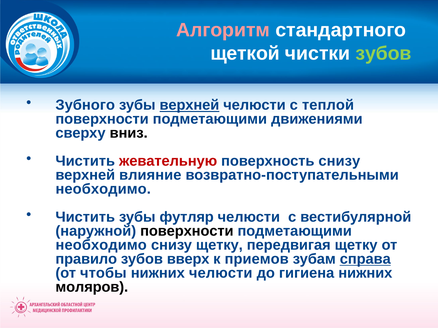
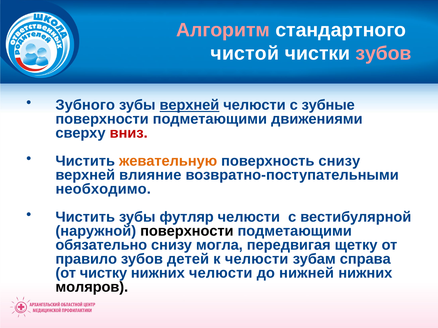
щеткой: щеткой -> чистой (245, 54)
зубов colour: light green -> pink (384, 54)
теплой: теплой -> зубные (328, 105)
вниз colour: black -> red (129, 133)
жевательную colour: red -> orange (168, 161)
необходимо: необходимо -> обязательно (101, 245)
снизу щетку: щетку -> могла (219, 245)
вверх: вверх -> детей (188, 259)
к приемов: приемов -> челюсти (257, 259)
справа underline: present -> none (365, 259)
чтобы: чтобы -> чистку (103, 274)
гигиена: гигиена -> нижней (307, 274)
